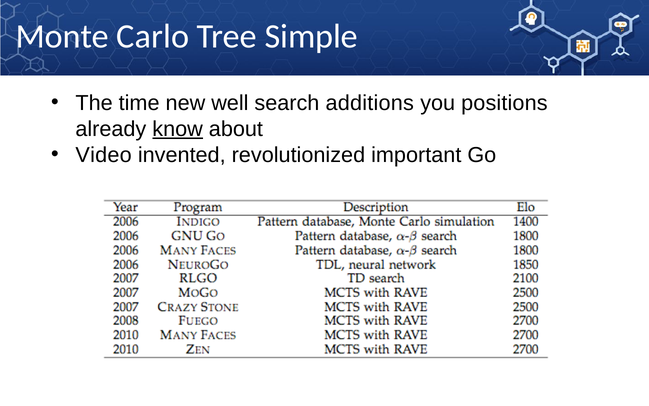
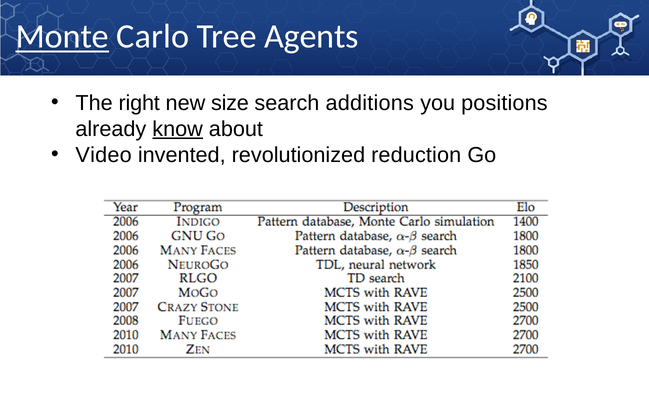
Monte underline: none -> present (62, 37)
Simple: Simple -> Agents (312, 37)
time: time -> right (139, 103)
well: well -> size (230, 103)
important: important -> reduction (416, 155)
